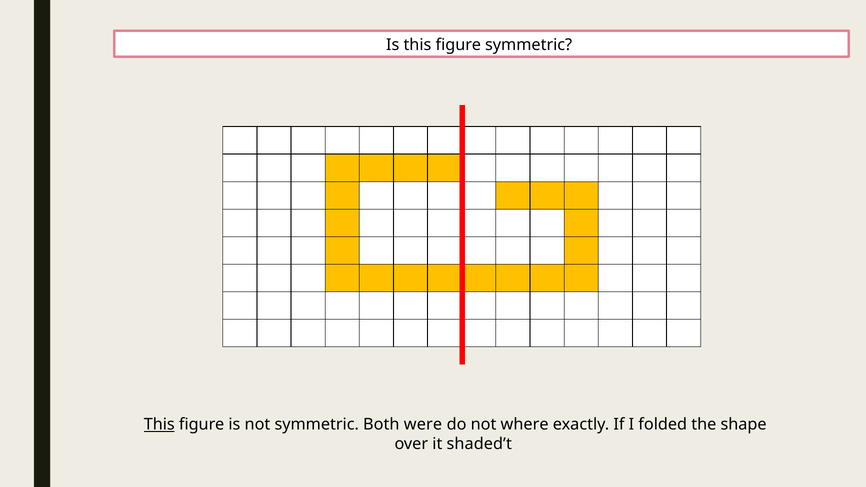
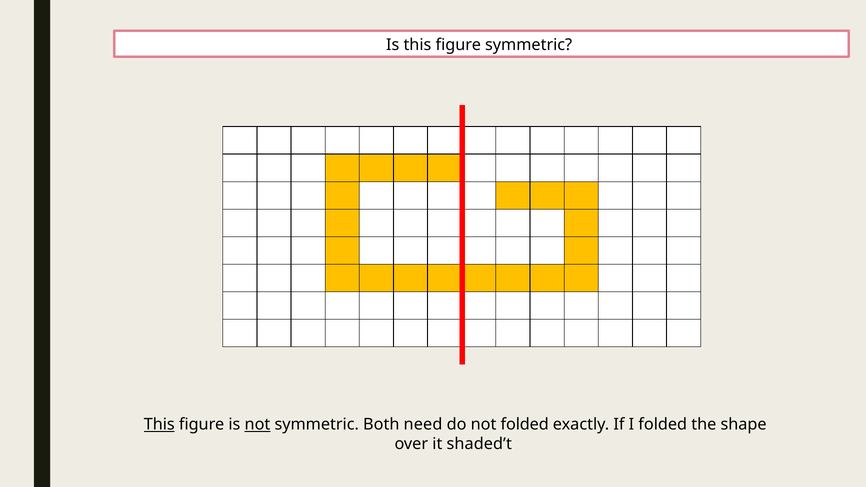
not underline: none -> present (257, 425)
were: were -> need (423, 425)
not where: where -> folded (525, 425)
